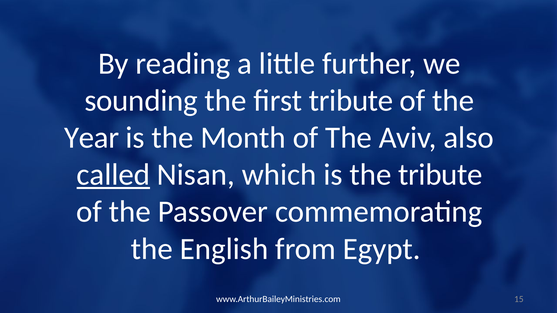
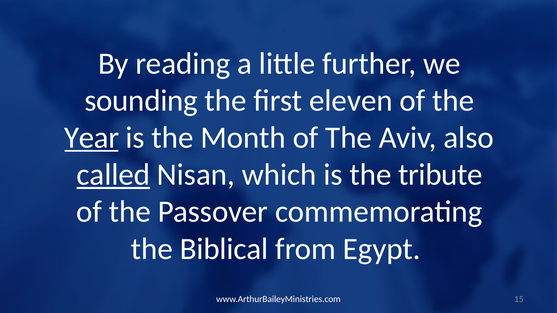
first tribute: tribute -> eleven (351, 101)
Year underline: none -> present (92, 138)
English: English -> Biblical (224, 249)
